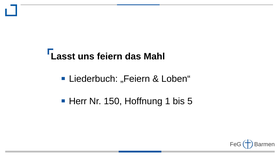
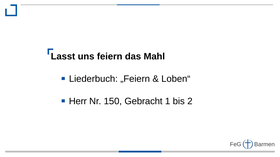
Hoffnung: Hoffnung -> Gebracht (144, 102)
5: 5 -> 2 (190, 102)
